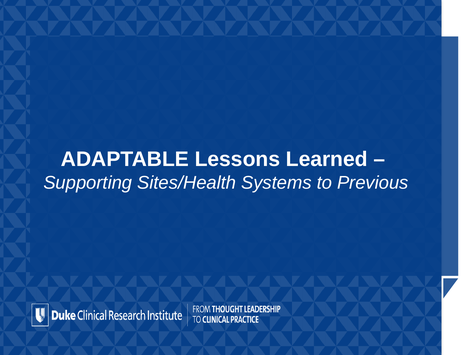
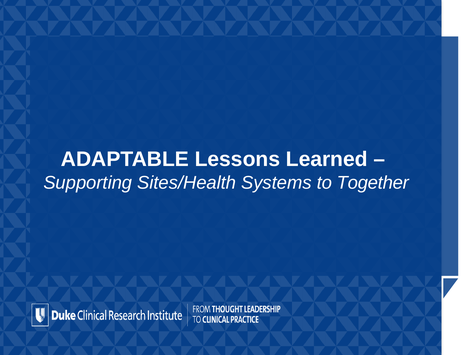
Previous: Previous -> Together (373, 183)
